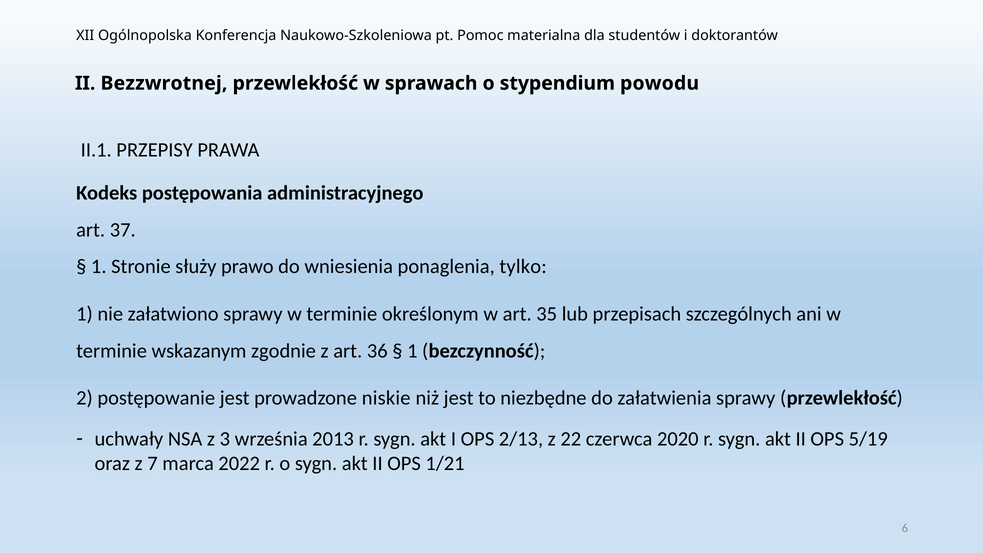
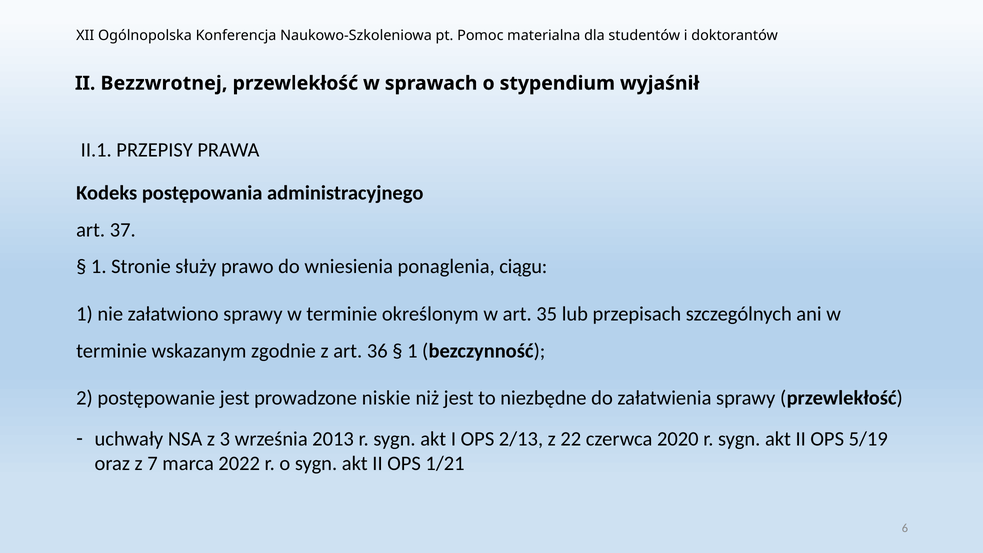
powodu: powodu -> wyjaśnił (660, 83)
tylko: tylko -> ciągu (523, 267)
